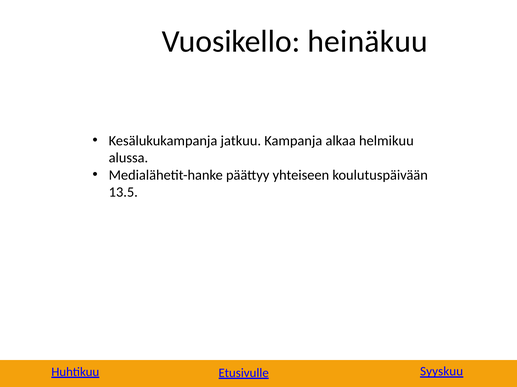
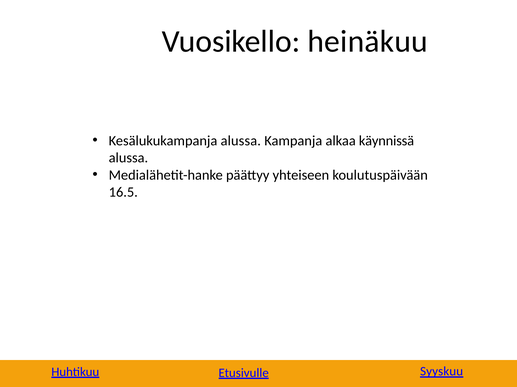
Kesälukukampanja jatkuu: jatkuu -> alussa (241, 141)
helmikuu: helmikuu -> käynnissä (386, 141)
13.5: 13.5 -> 16.5 (123, 193)
